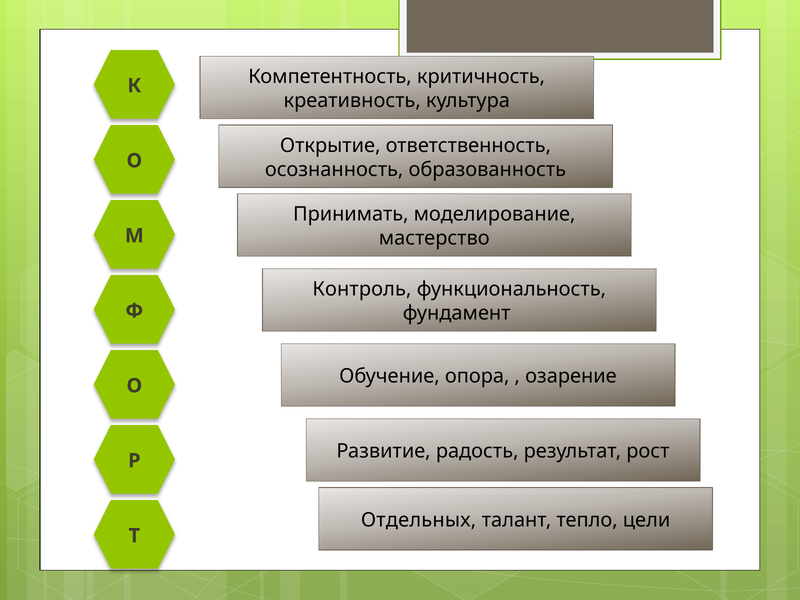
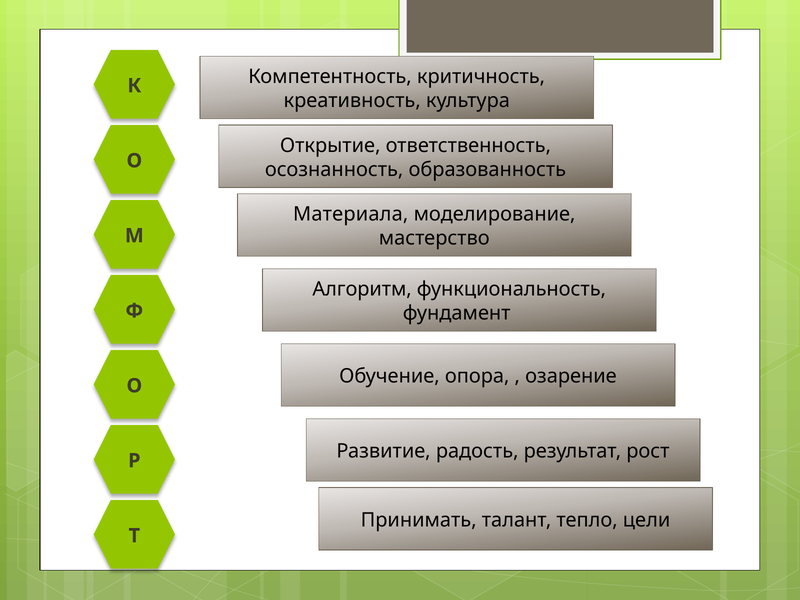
Принимать: Принимать -> Материала (351, 214)
Контроль: Контроль -> Алгоритм (362, 289)
Отдельных: Отдельных -> Принимать (419, 520)
